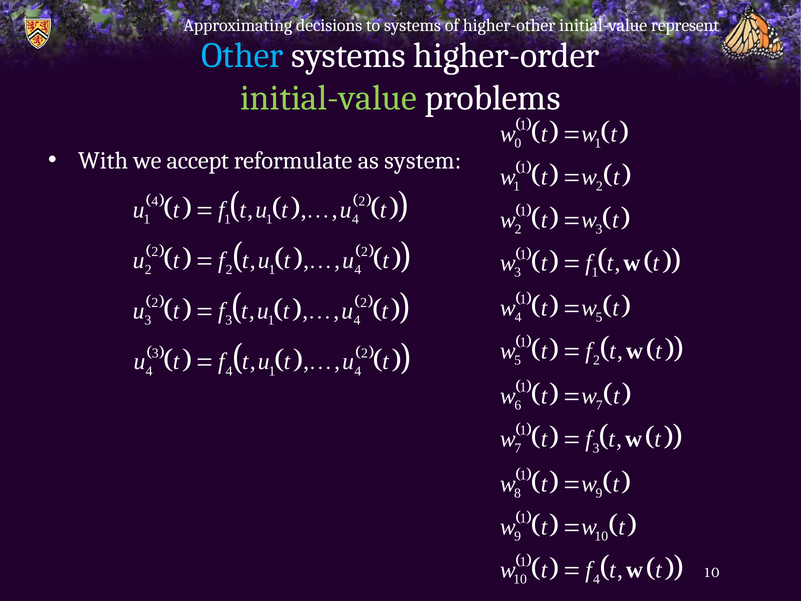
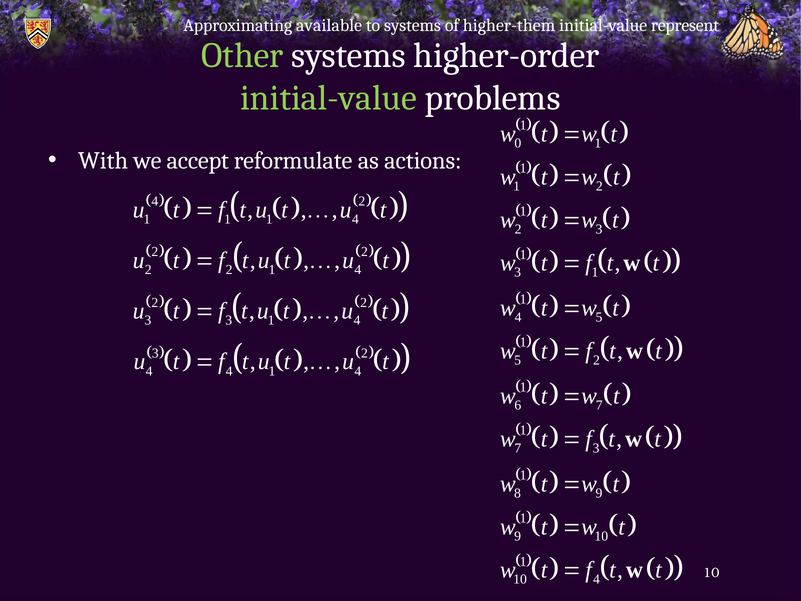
decisions: decisions -> available (329, 25)
higher-other: higher-other -> higher-them (509, 25)
Other colour: light blue -> light green (242, 55)
system: system -> actions (423, 161)
